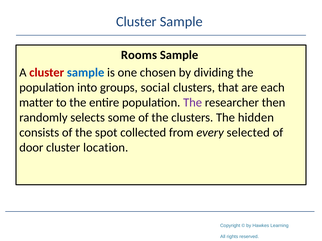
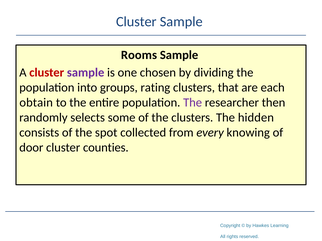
sample colour: blue -> purple (86, 73)
social: social -> rating (155, 88)
matter: matter -> obtain (36, 103)
selected: selected -> knowing (248, 133)
location: location -> counties (106, 148)
